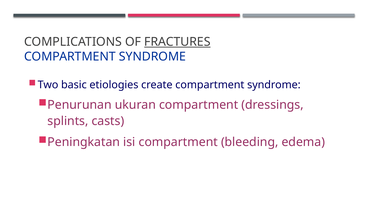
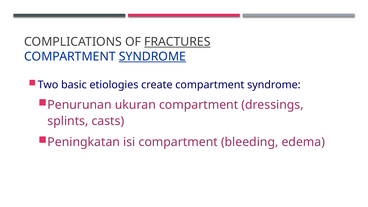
SYNDROME underline: none -> present (152, 57)
